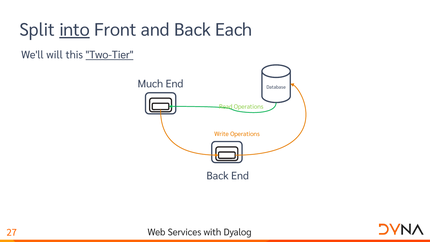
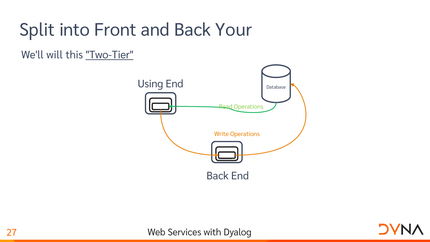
into underline: present -> none (75, 30)
Each: Each -> Your (234, 30)
Much: Much -> Using (150, 84)
